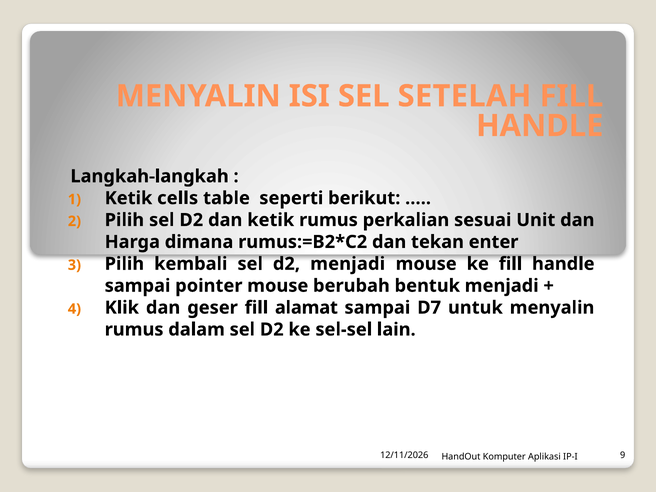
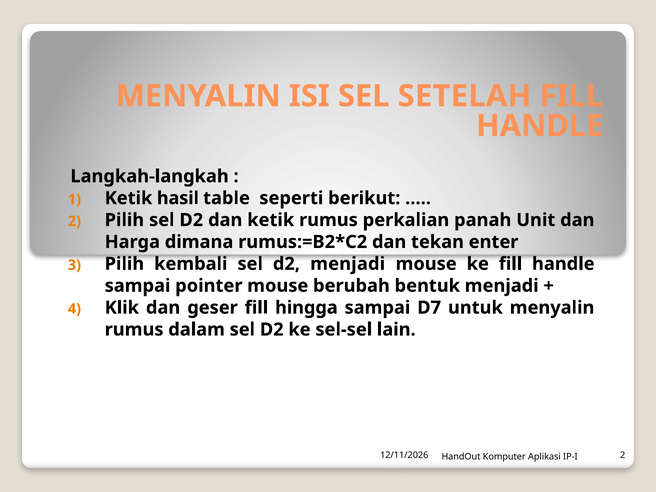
cells: cells -> hasil (178, 198)
sesuai: sesuai -> panah (483, 220)
alamat: alamat -> hingga (306, 308)
IP-I 9: 9 -> 2 (623, 455)
